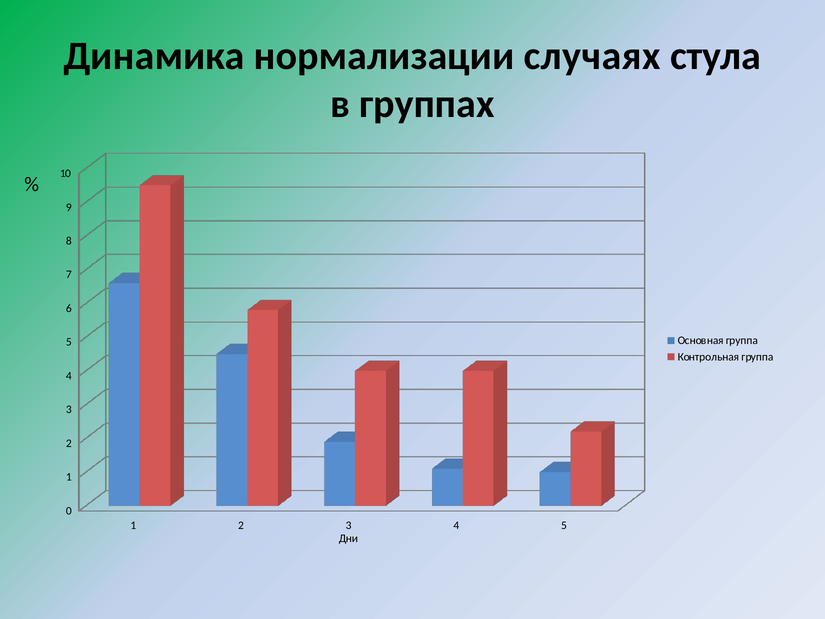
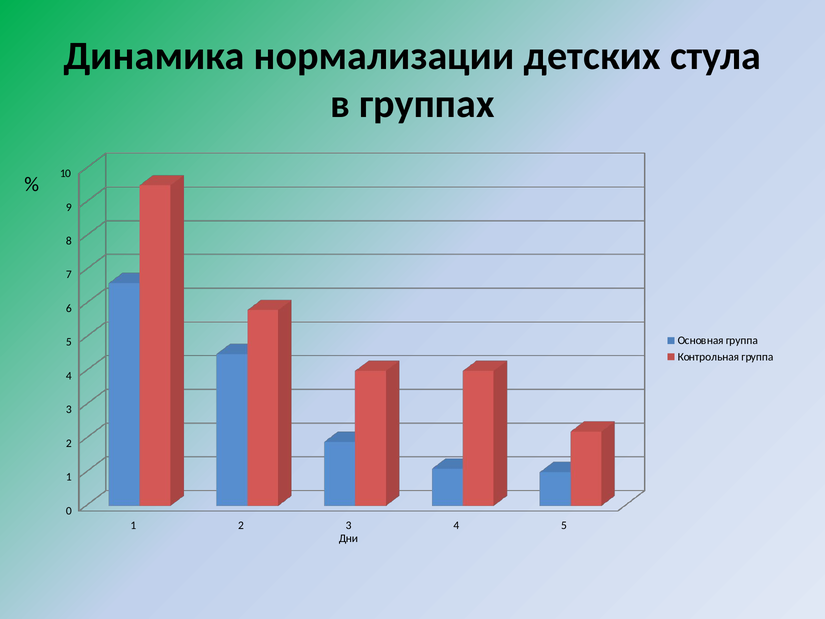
случаях: случаях -> детских (592, 56)
